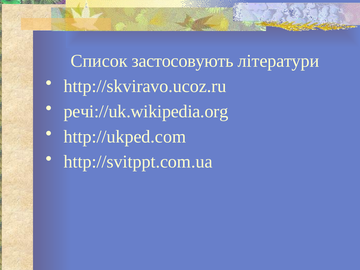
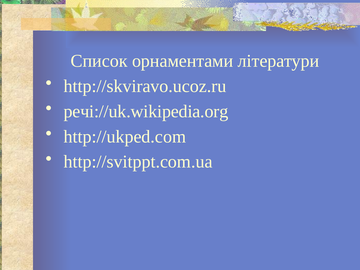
застосовують: застосовують -> орнаментами (183, 61)
